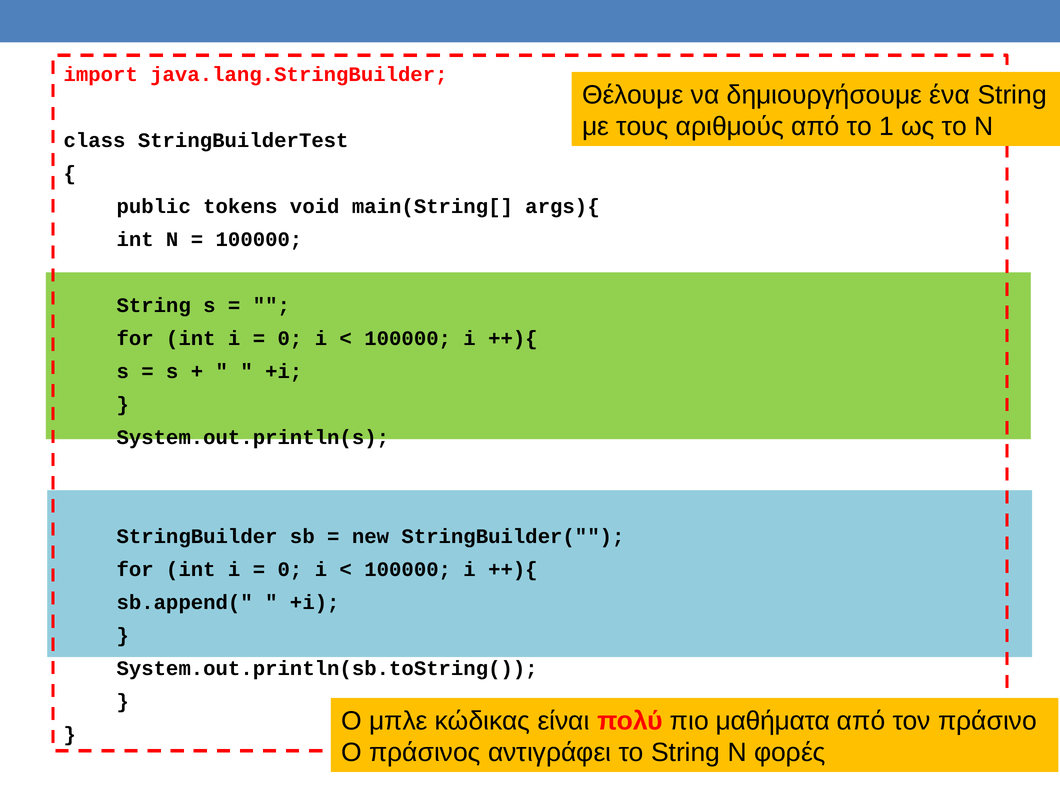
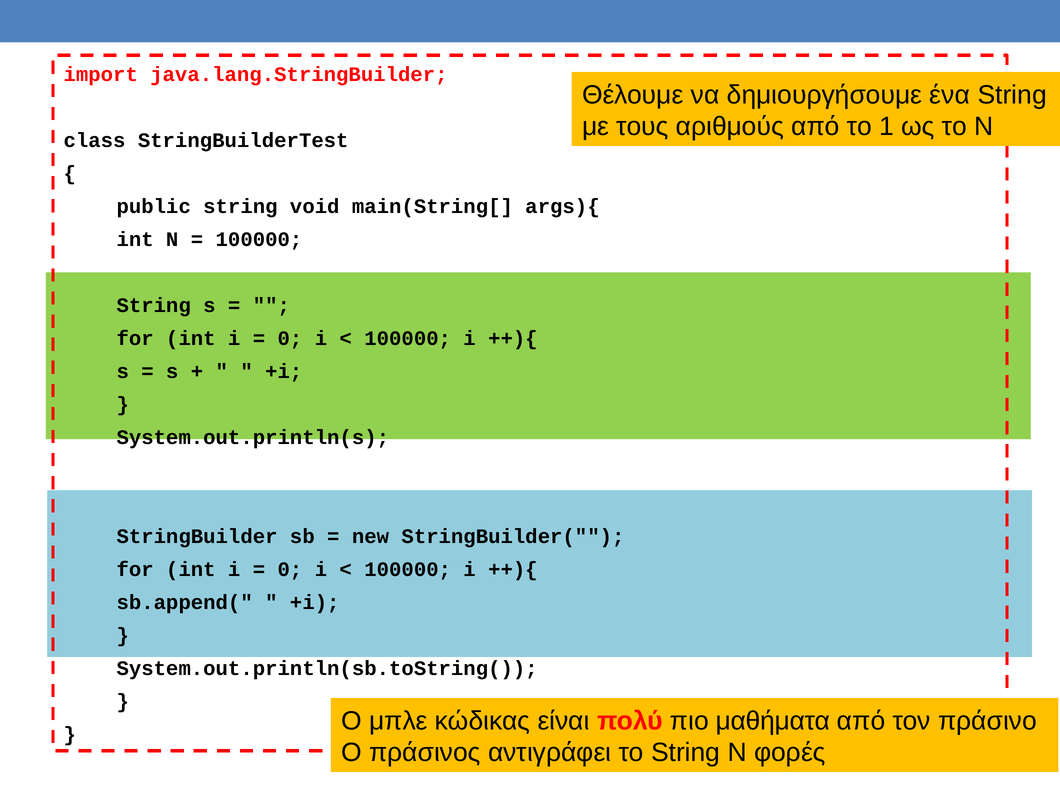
public tokens: tokens -> string (240, 206)
